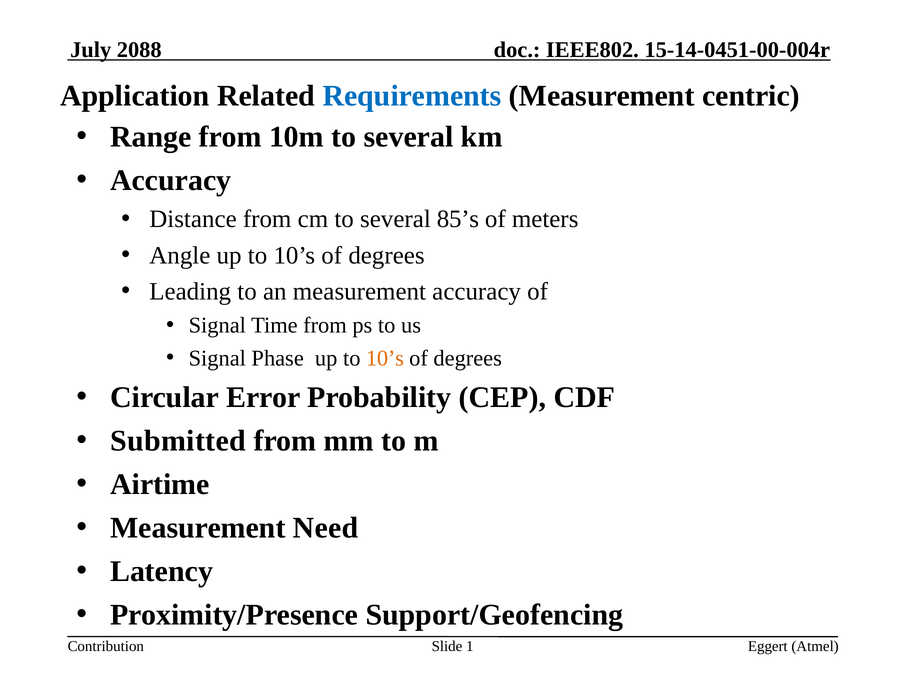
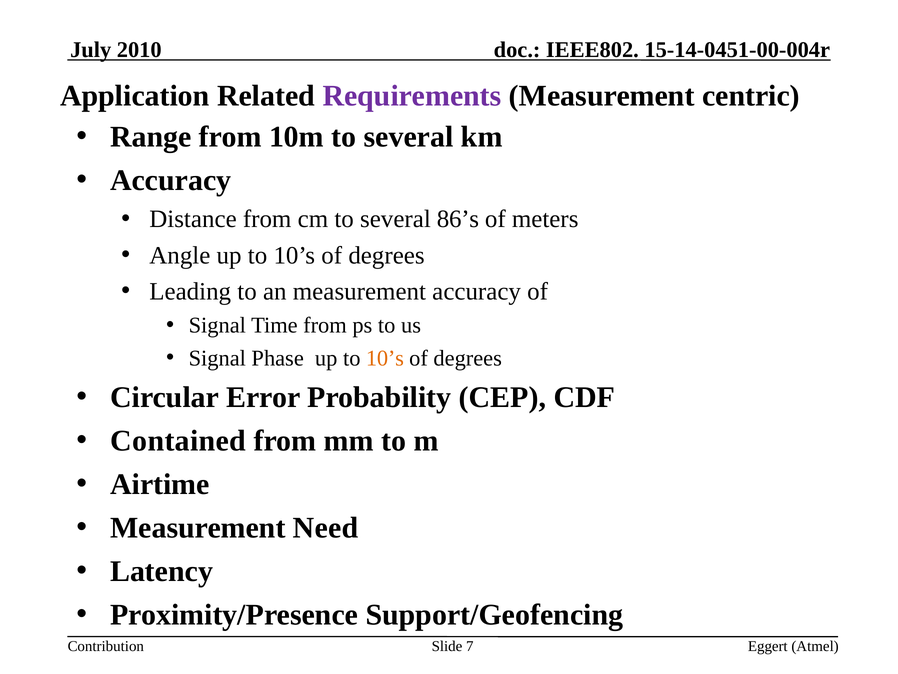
2088: 2088 -> 2010 (139, 50)
Requirements colour: blue -> purple (412, 96)
85’s: 85’s -> 86’s (458, 219)
Submitted: Submitted -> Contained (178, 441)
1: 1 -> 7 (470, 646)
